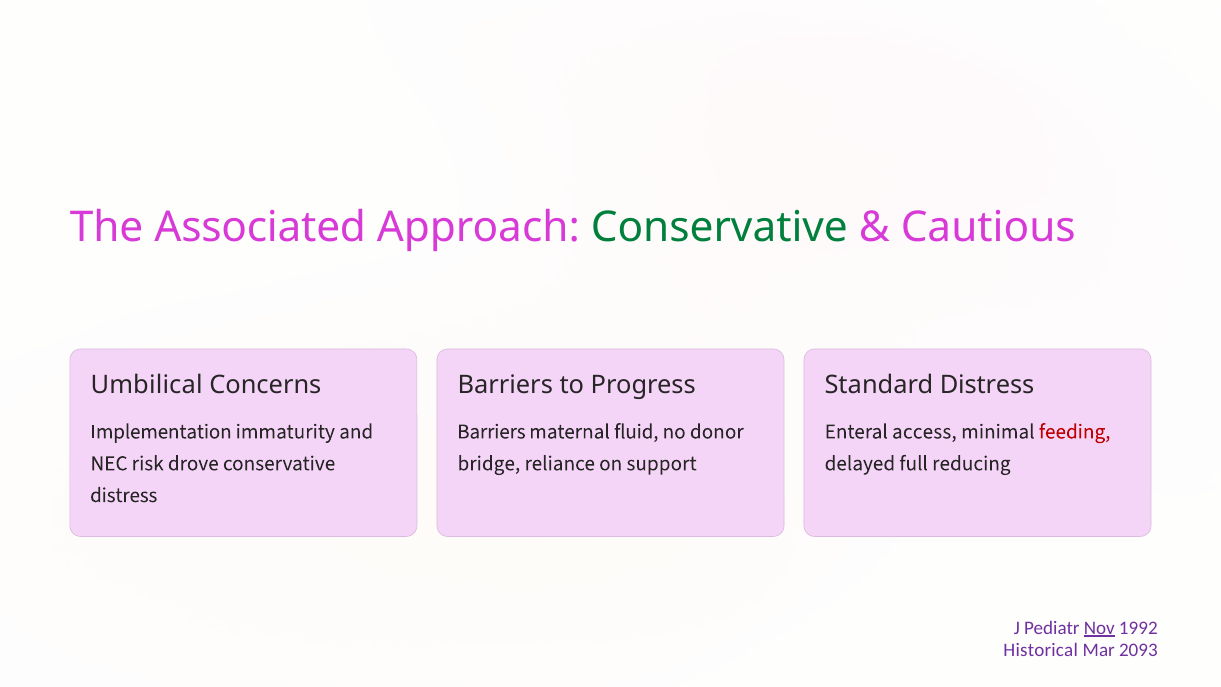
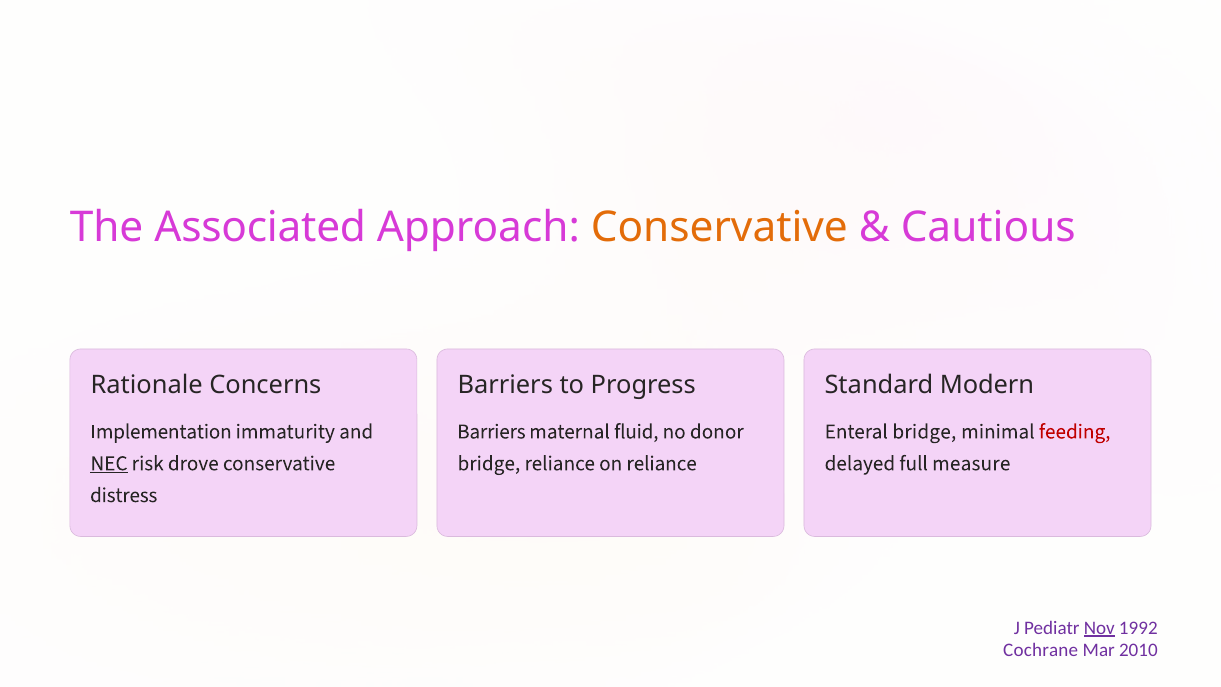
Conservative colour: green -> orange (719, 227)
Umbilical: Umbilical -> Rationale (147, 385)
Standard Distress: Distress -> Modern (987, 385)
Enteral access: access -> bridge (924, 431)
NEC underline: none -> present (109, 463)
on support: support -> reliance (662, 463)
reducing: reducing -> measure (971, 463)
Historical: Historical -> Cochrane (1041, 650)
2093: 2093 -> 2010 (1138, 650)
